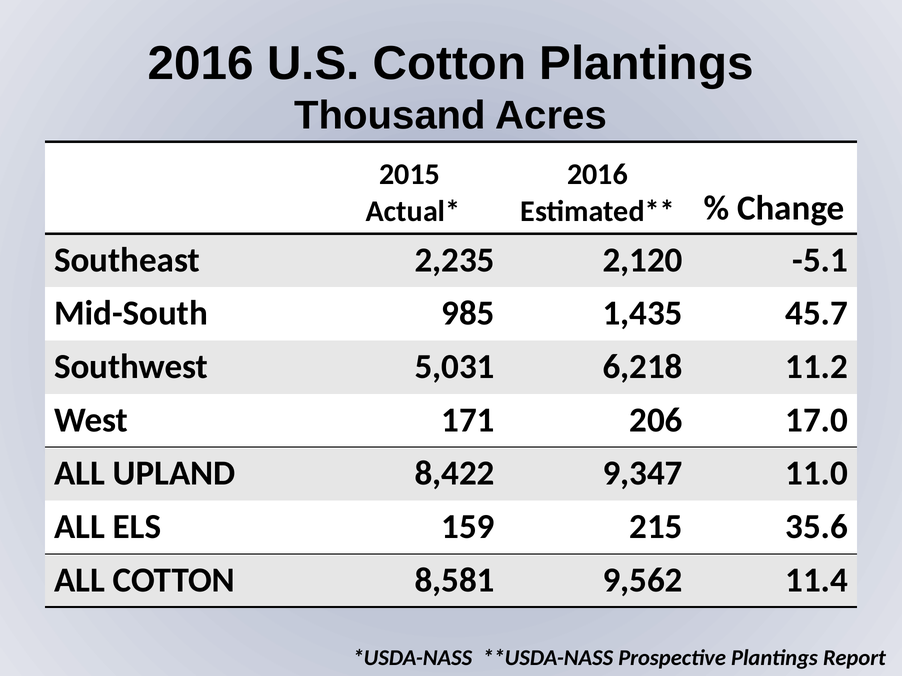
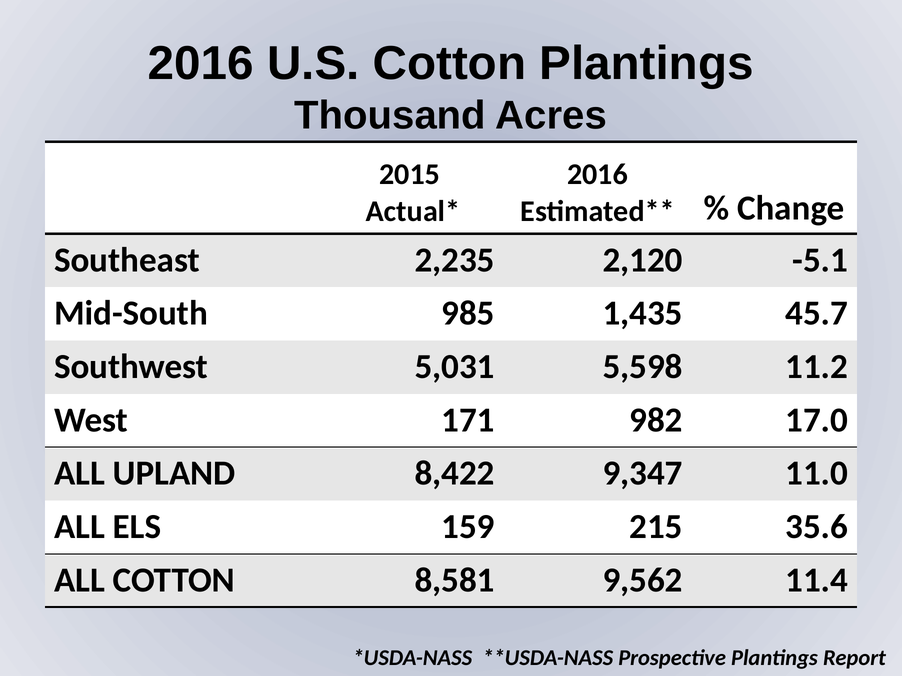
6,218: 6,218 -> 5,598 (643, 367)
206: 206 -> 982 (656, 420)
